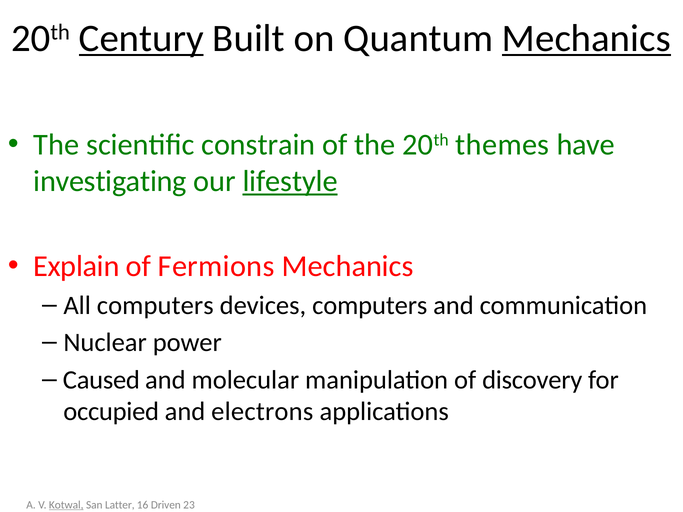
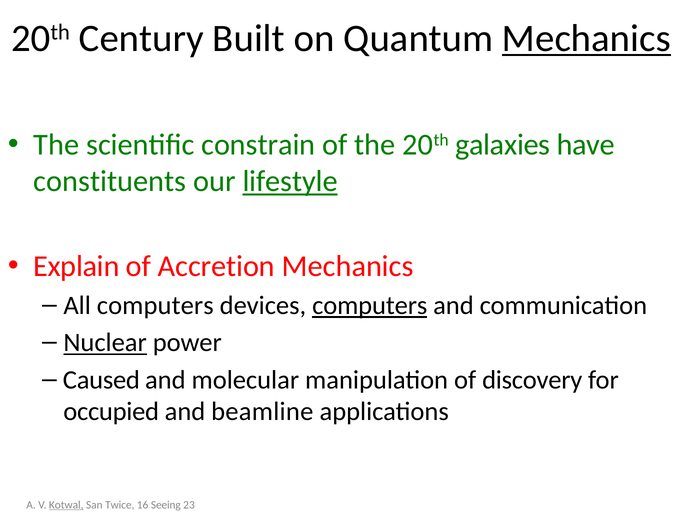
Century underline: present -> none (141, 38)
themes: themes -> galaxies (503, 145)
investigating: investigating -> constituents (110, 181)
Fermions: Fermions -> Accretion (216, 267)
computers underline: none -> present (370, 306)
Nuclear underline: none -> present (105, 343)
electrons: electrons -> beamline (262, 412)
Latter: Latter -> Twice (120, 505)
Driven: Driven -> Seeing (166, 505)
